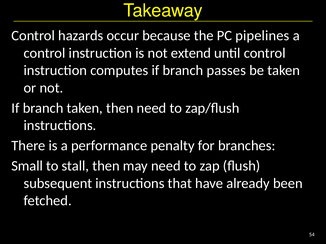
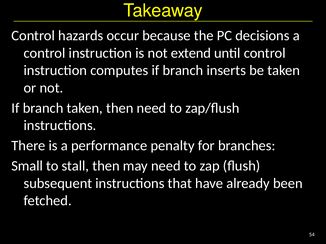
pipelines: pipelines -> decisions (262, 36)
passes: passes -> inserts (226, 71)
